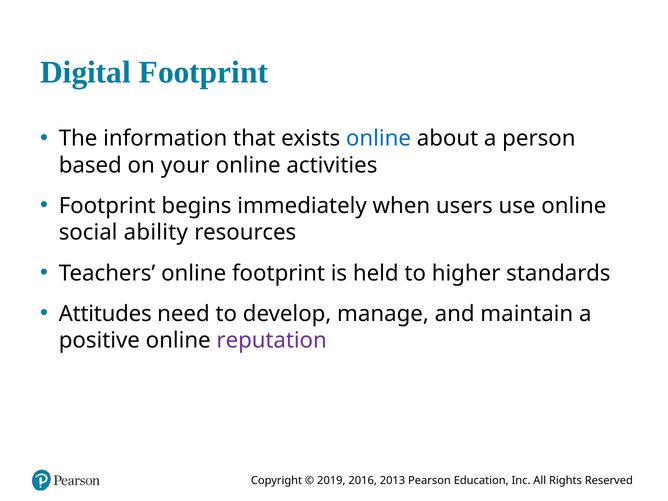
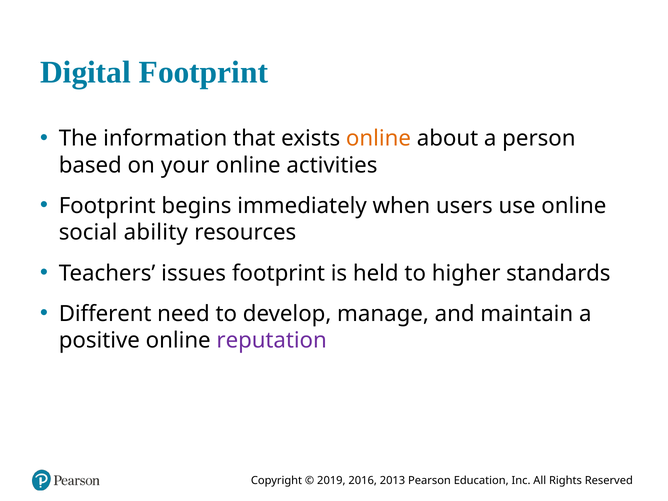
online colour: blue -> orange (378, 139)
Teachers online: online -> issues (194, 273)
Attitudes: Attitudes -> Different (105, 314)
